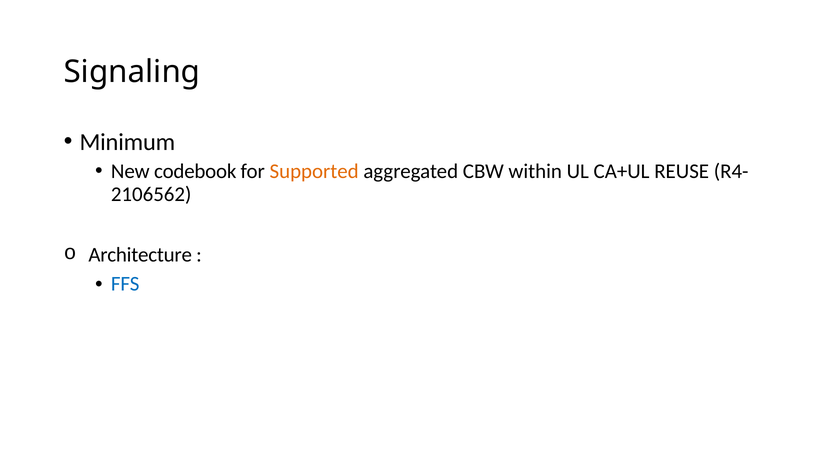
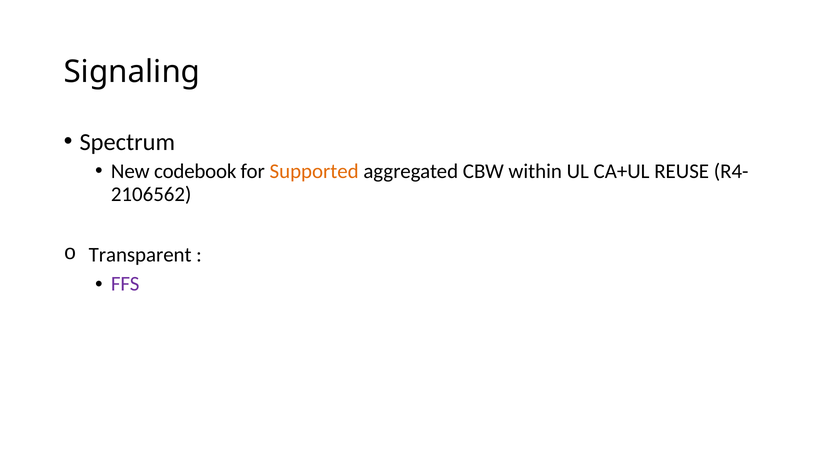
Minimum: Minimum -> Spectrum (127, 142)
Architecture: Architecture -> Transparent (140, 255)
FFS colour: blue -> purple (125, 284)
